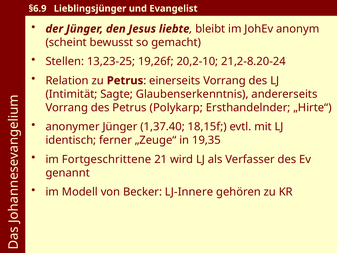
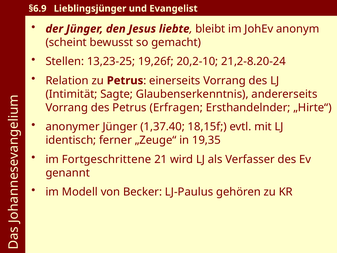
Polykarp: Polykarp -> Erfragen (176, 107)
LJ-Innere: LJ-Innere -> LJ-Paulus (189, 192)
